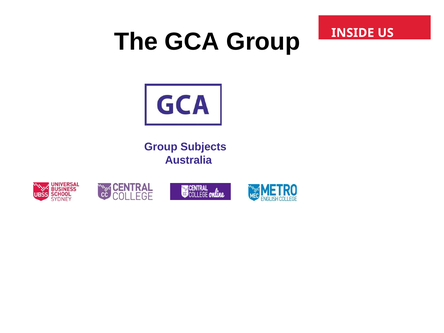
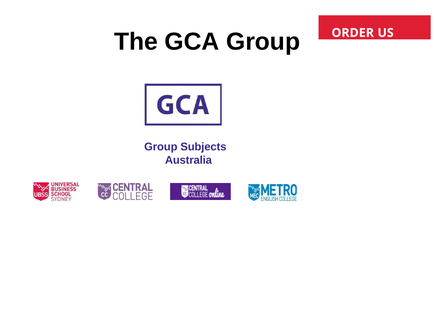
INSIDE: INSIDE -> ORDER (353, 33)
